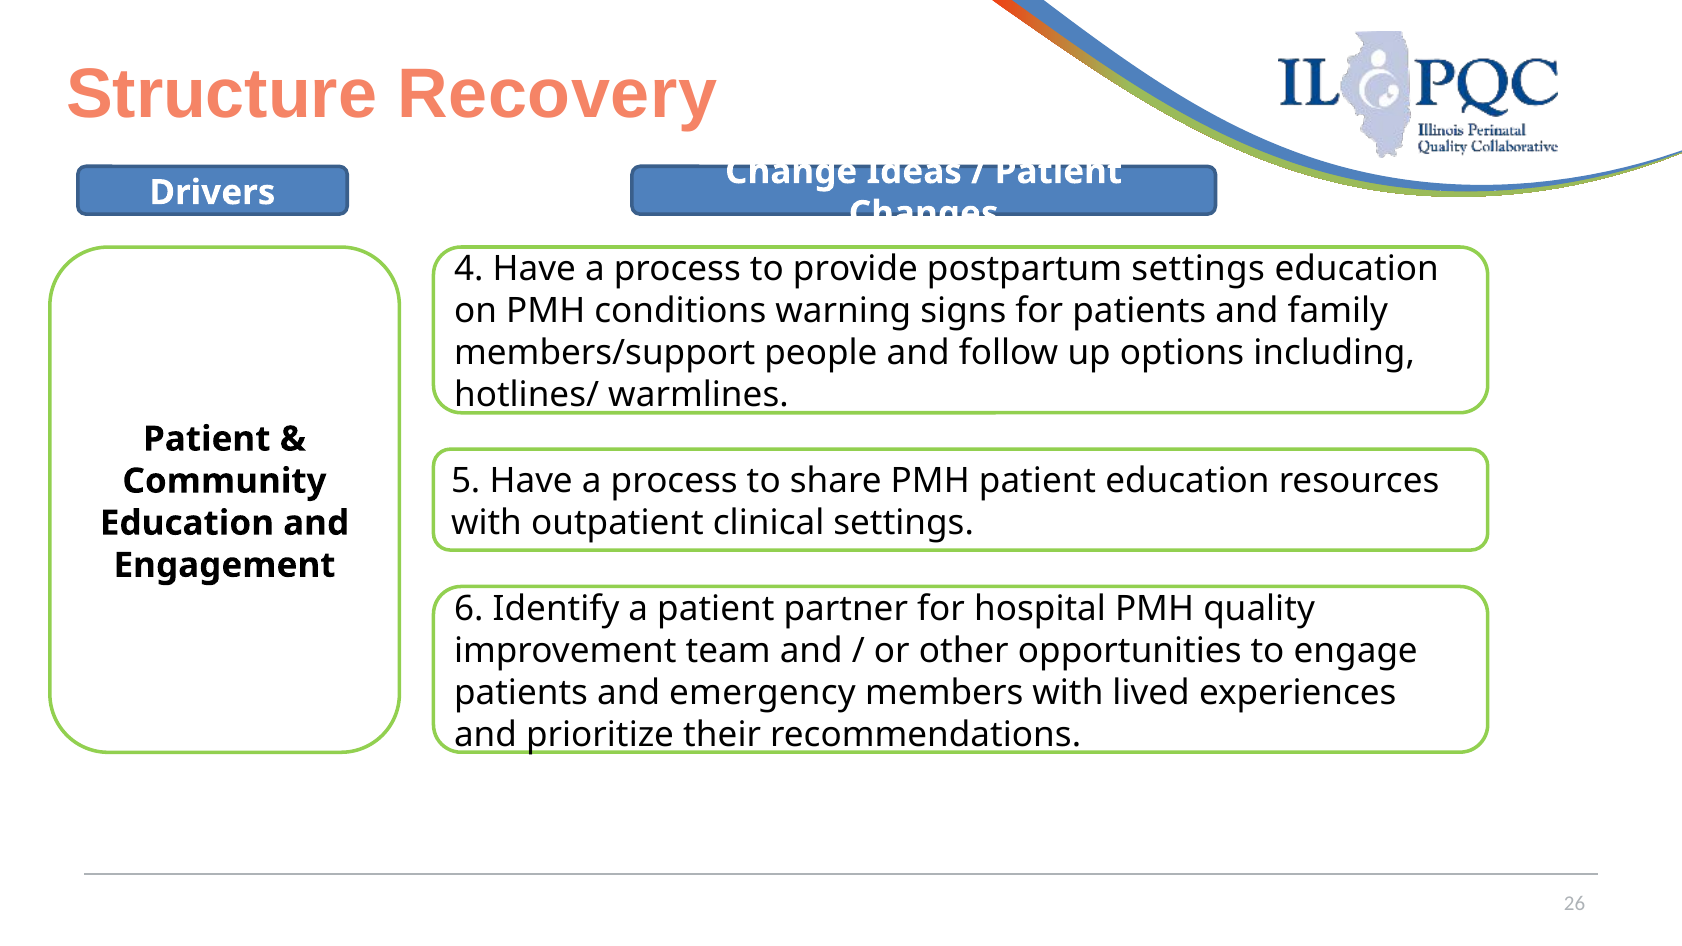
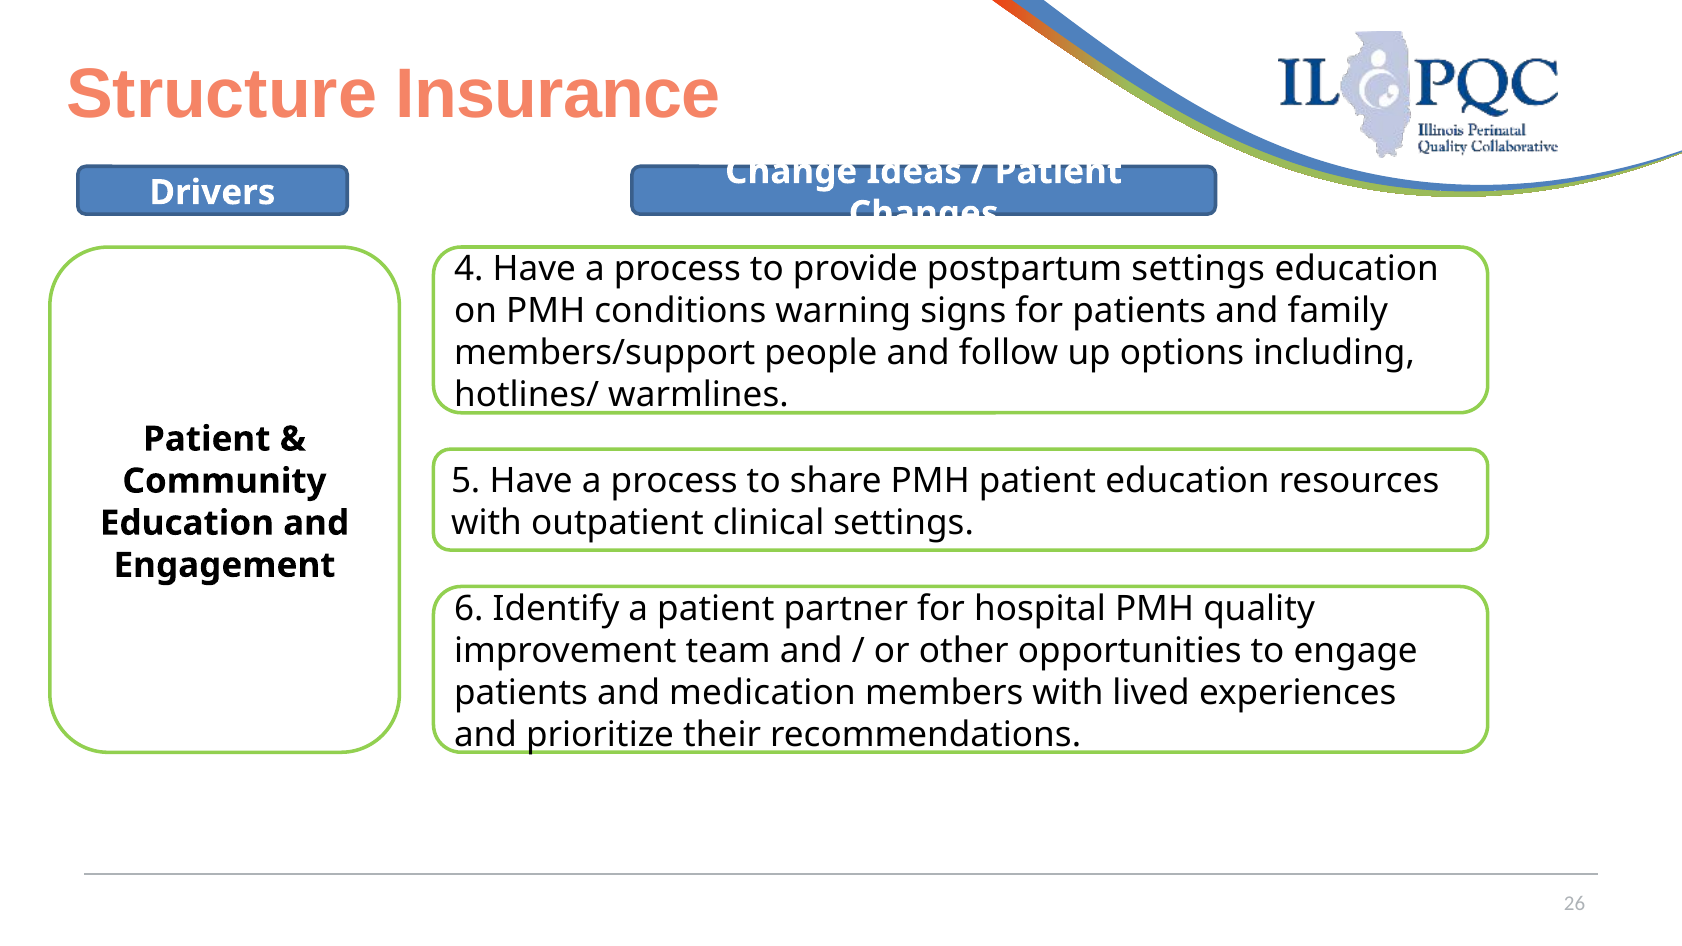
Recovery: Recovery -> Insurance (558, 95)
emergency: emergency -> medication (762, 693)
